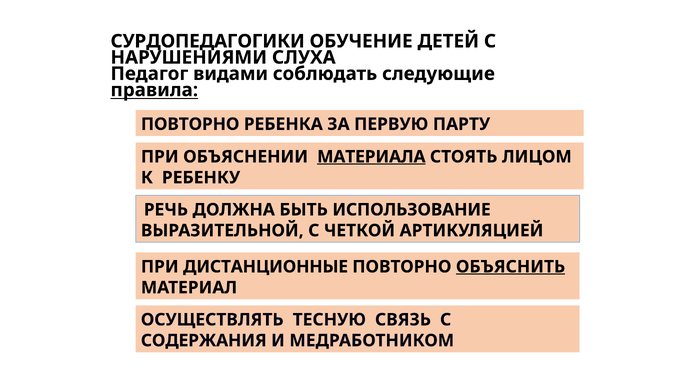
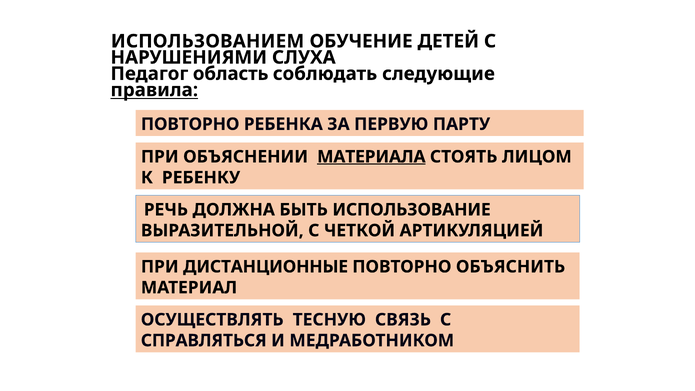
СУРДОПЕДАГОГИКИ: СУРДОПЕДАГОГИКИ -> ИСПОЛЬЗОВАНИЕМ (208, 41)
видами: видами -> область (231, 74)
ОБЪЯСНИТЬ underline: present -> none (511, 267)
СОДЕРЖАНИЯ: СОДЕРЖАНИЯ -> СПРАВЛЯТЬСЯ (204, 340)
